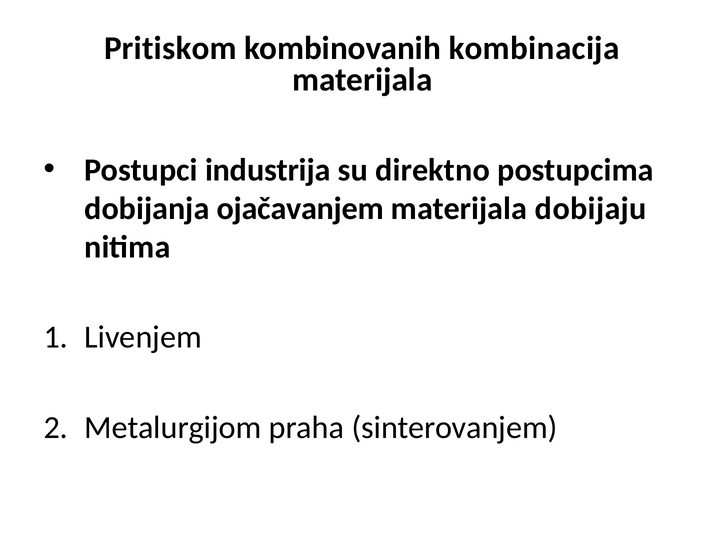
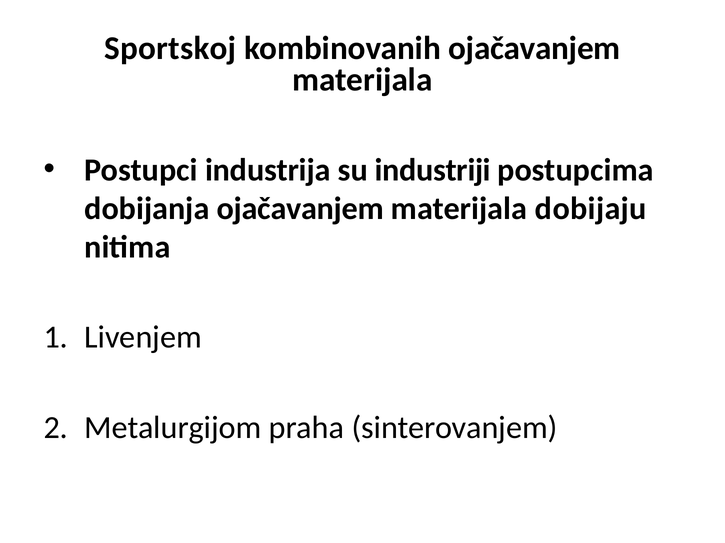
Pritiskom: Pritiskom -> Sportskoj (170, 48)
kombinovanih kombinacija: kombinacija -> ojačavanjem (534, 48)
direktno: direktno -> industriji (433, 170)
